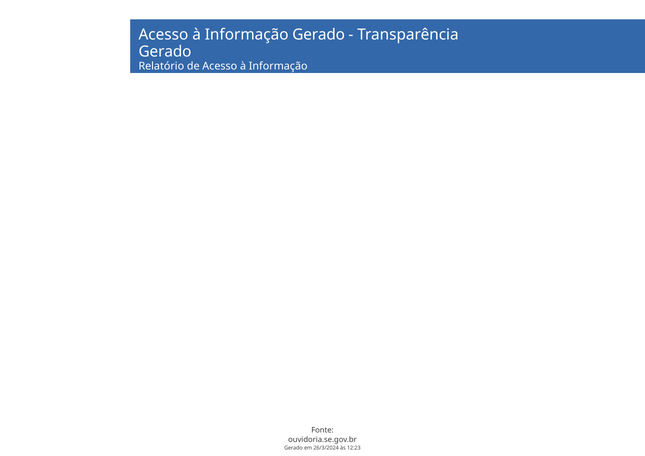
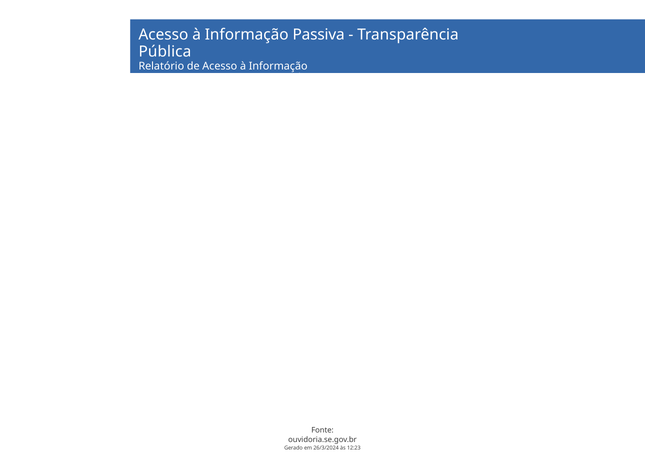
Informação Gerado: Gerado -> Passiva (319, 34)
Gerado: Gerado -> Pública (165, 52)
